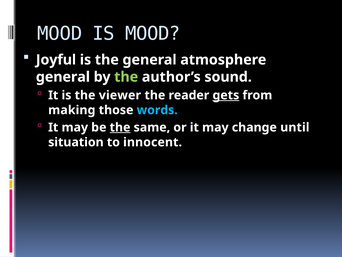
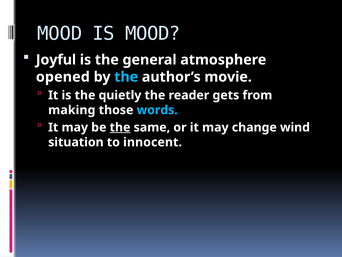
general: general -> opened (63, 77)
the colour: light green -> light blue (126, 77)
sound: sound -> movie (228, 77)
viewer: viewer -> quietly (120, 95)
gets underline: present -> none (226, 95)
until: until -> wind (295, 127)
